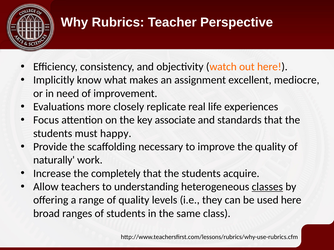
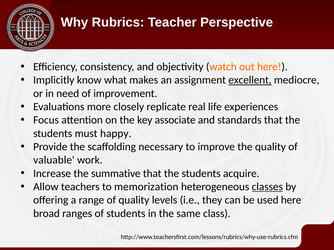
excellent underline: none -> present (250, 80)
naturally: naturally -> valuable (54, 160)
completely: completely -> summative (116, 174)
understanding: understanding -> memorization (146, 187)
